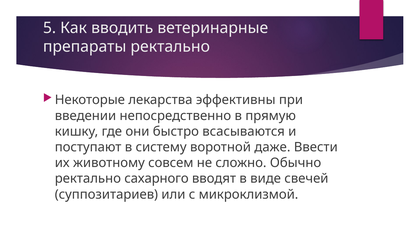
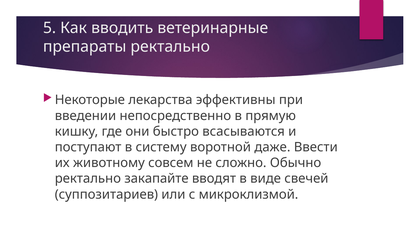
сахарного: сахарного -> закапайте (156, 179)
